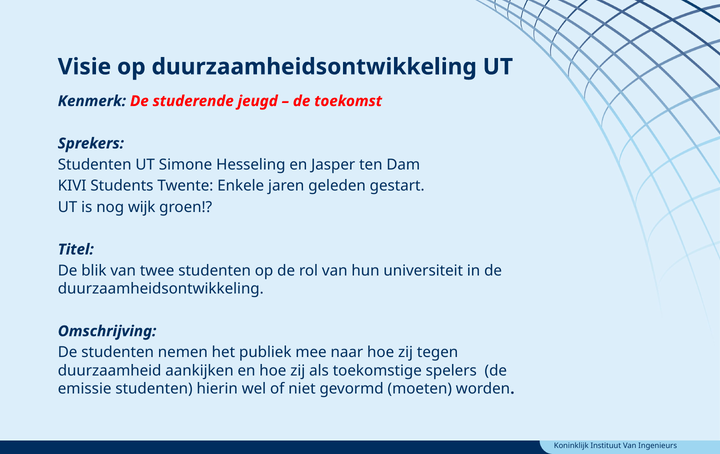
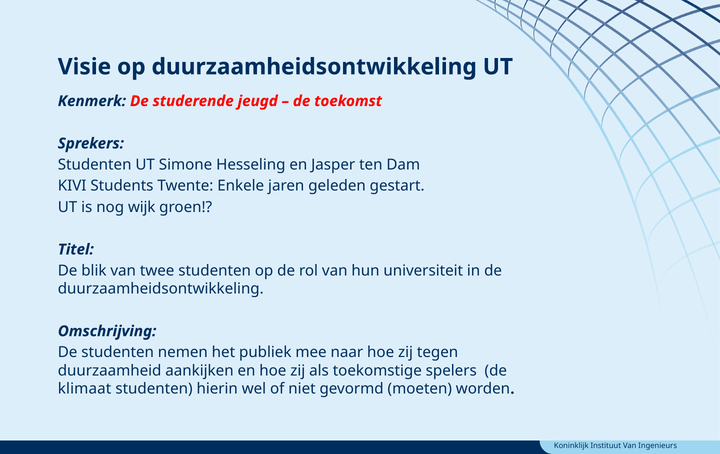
emissie: emissie -> klimaat (85, 389)
